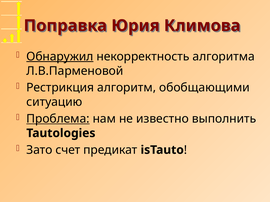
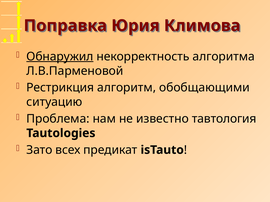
Проблема underline: present -> none (58, 119)
выполнить: выполнить -> тавтология (224, 119)
счет: счет -> всех (68, 150)
